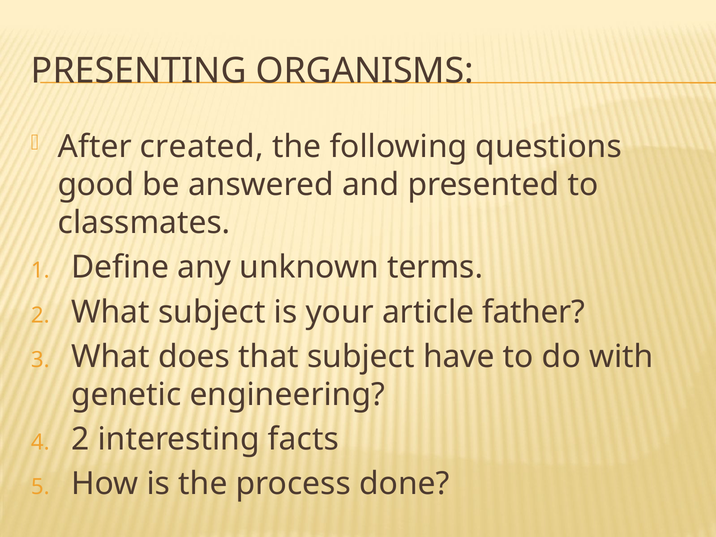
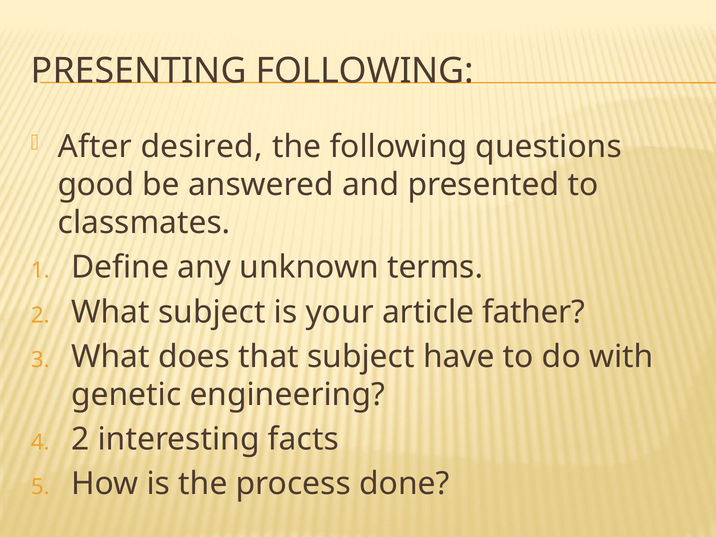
PRESENTING ORGANISMS: ORGANISMS -> FOLLOWING (365, 71)
created: created -> desired (202, 147)
